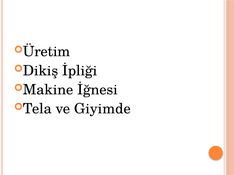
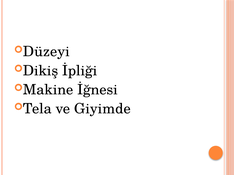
Üretim: Üretim -> Düzeyi (46, 52)
